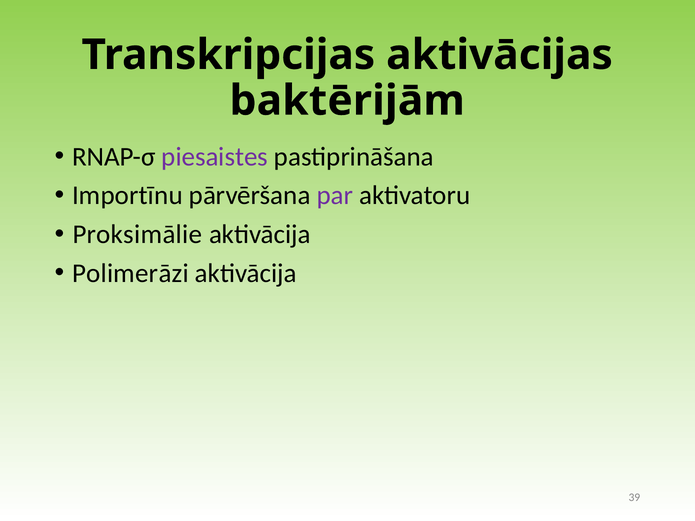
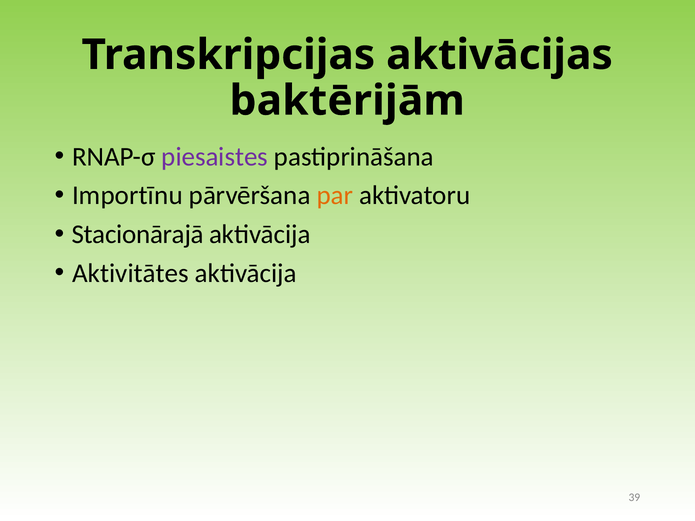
par colour: purple -> orange (335, 196)
Proksimālie: Proksimālie -> Stacionārajā (138, 234)
Polimerāzi: Polimerāzi -> Aktivitātes (131, 273)
